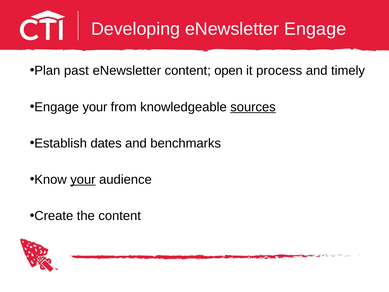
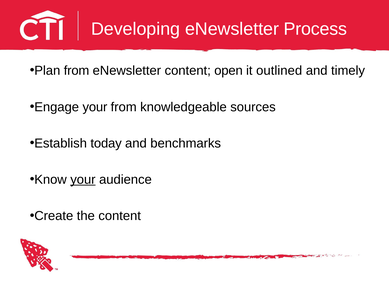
eNewsletter Engage: Engage -> Process (315, 29)
Plan past: past -> from (77, 71)
process: process -> outlined (279, 71)
sources underline: present -> none (253, 107)
dates: dates -> today (106, 143)
